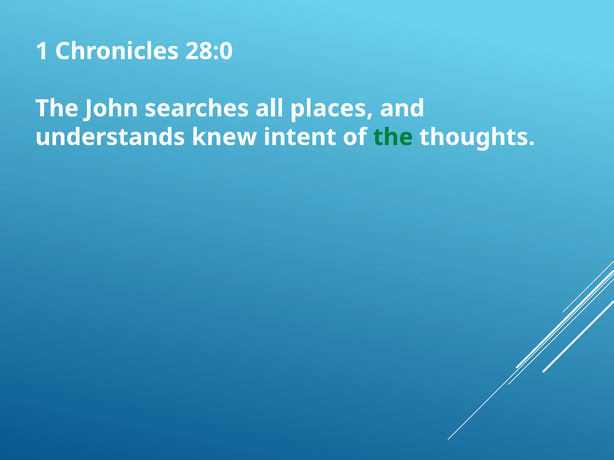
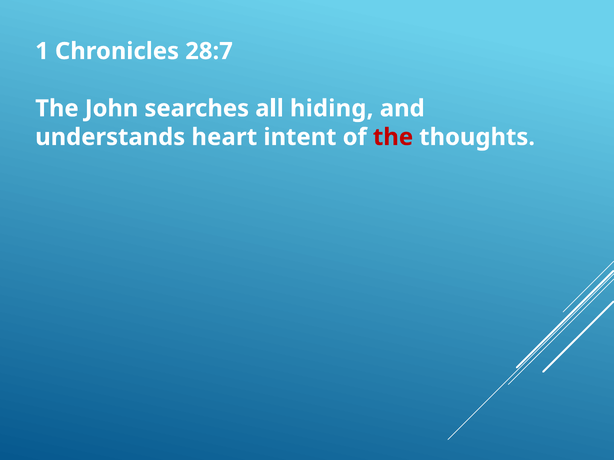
28:0: 28:0 -> 28:7 (209, 51)
places: places -> hiding (332, 109)
knew: knew -> heart (224, 137)
the colour: green -> red (393, 137)
